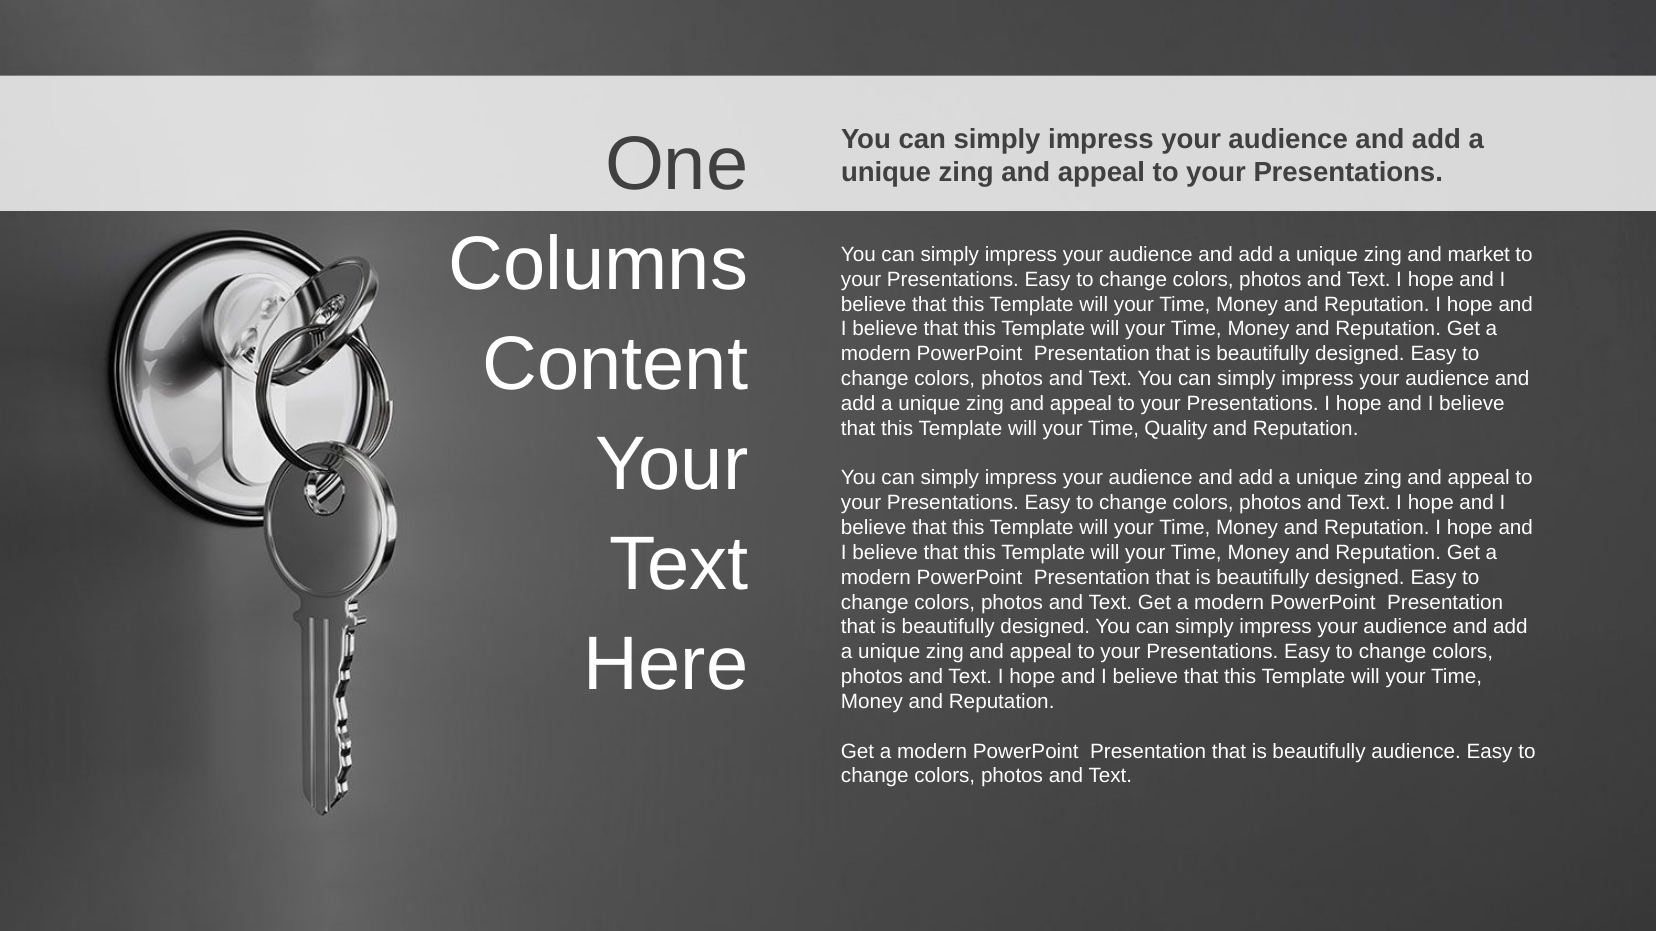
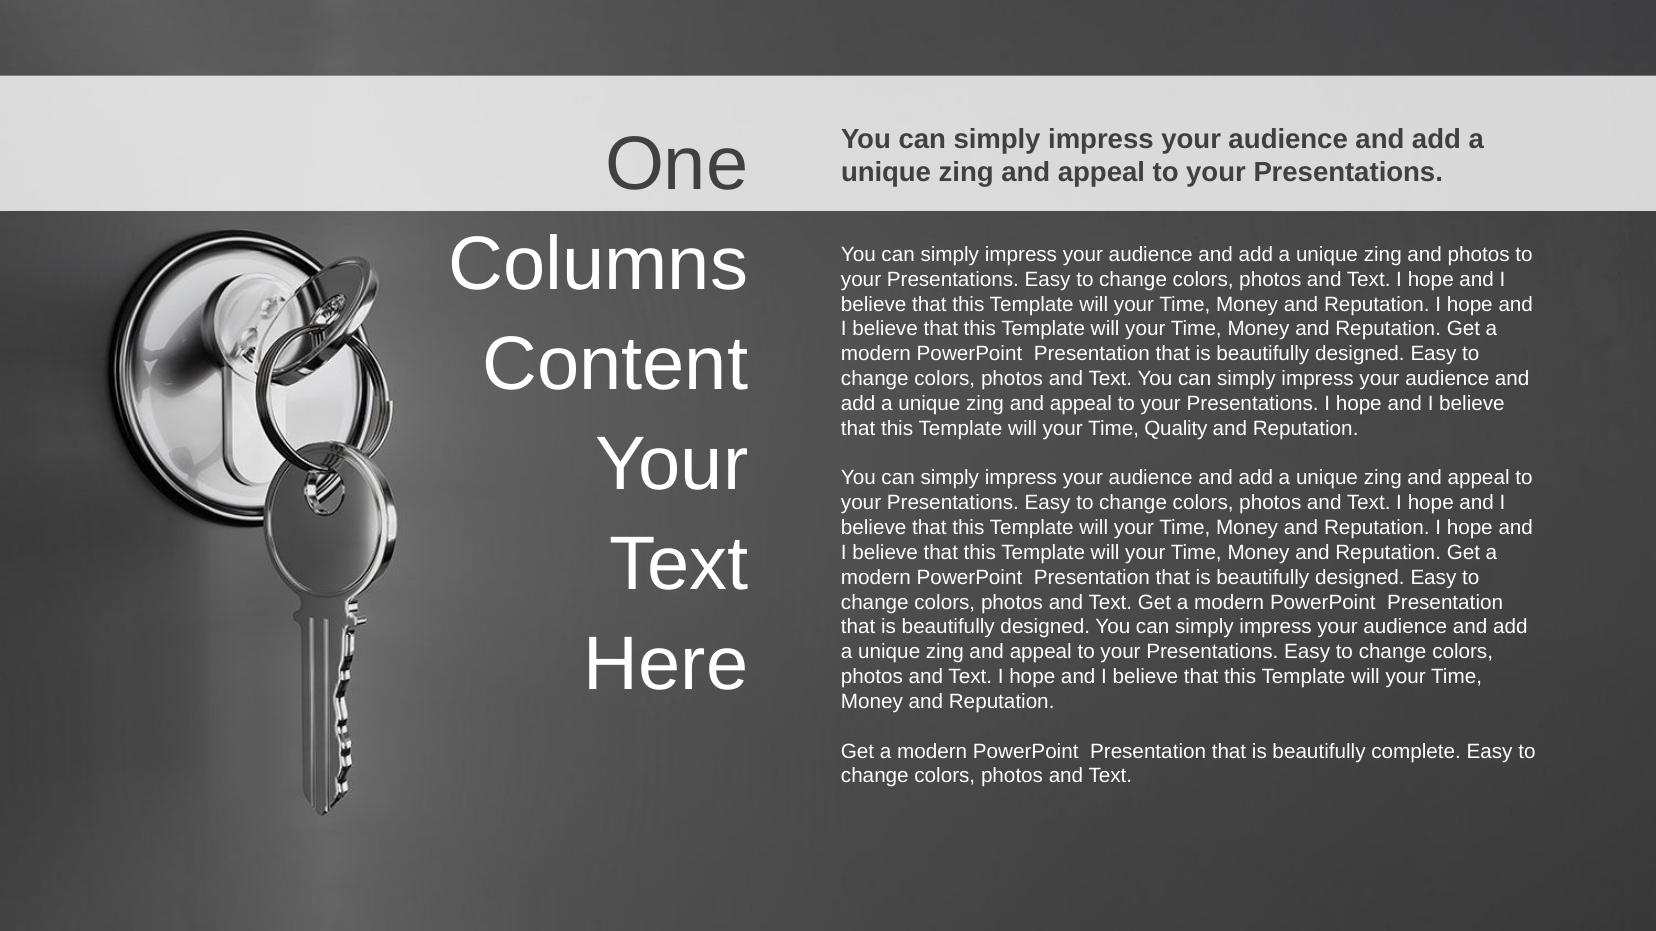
and market: market -> photos (1479, 255)
beautifully audience: audience -> complete (1416, 752)
